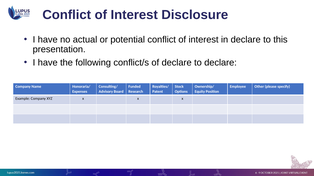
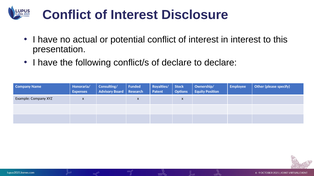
in declare: declare -> interest (246, 40)
